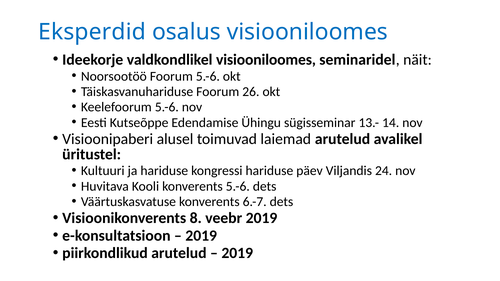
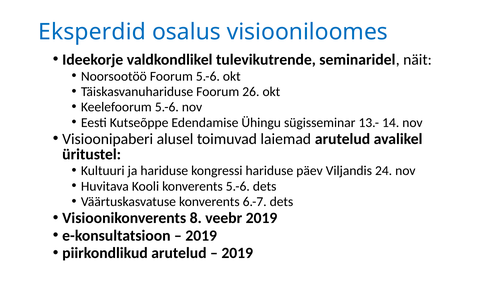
valdkondlikel visiooniloomes: visiooniloomes -> tulevikutrende (266, 60)
